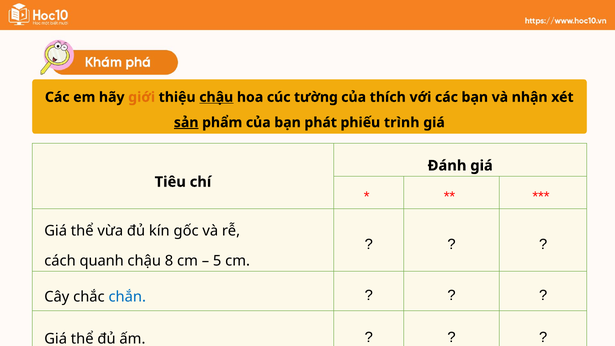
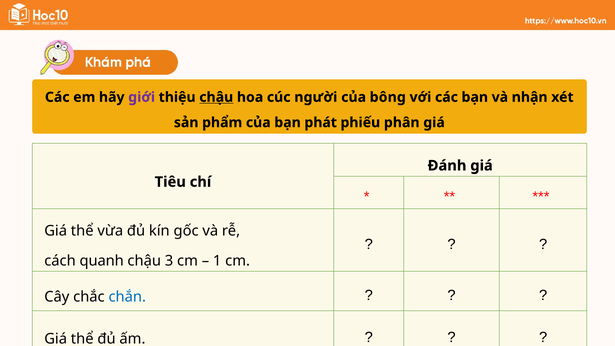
giới colour: orange -> purple (142, 97)
tường: tường -> người (316, 97)
thích: thích -> bông (388, 97)
sản underline: present -> none (186, 123)
trình: trình -> phân (402, 123)
8: 8 -> 3 (169, 261)
5: 5 -> 1 (217, 261)
